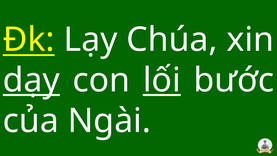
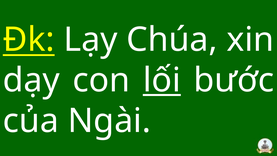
dạy underline: present -> none (31, 80)
